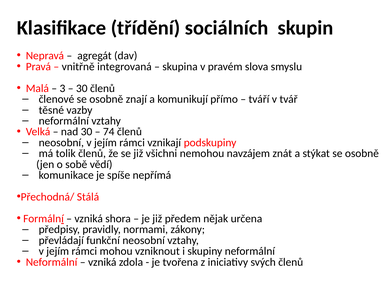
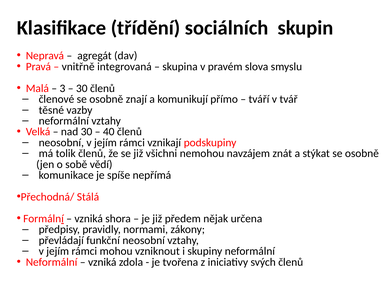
74: 74 -> 40 (109, 132)
